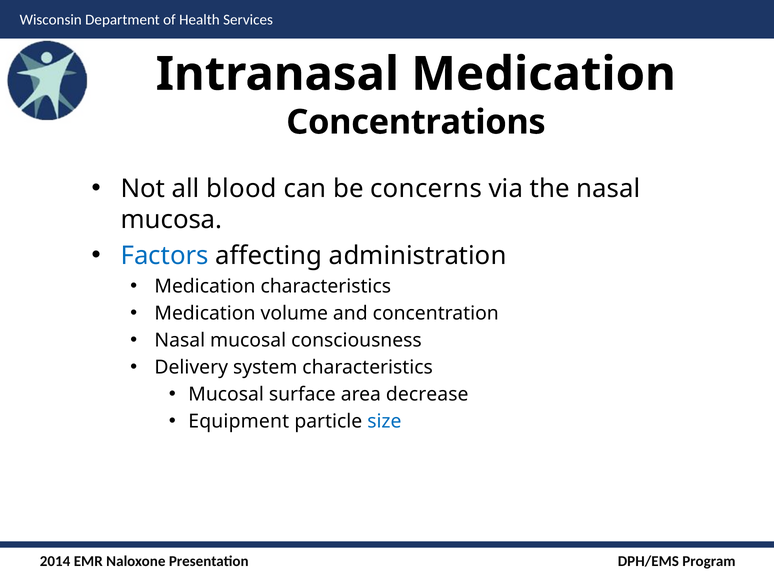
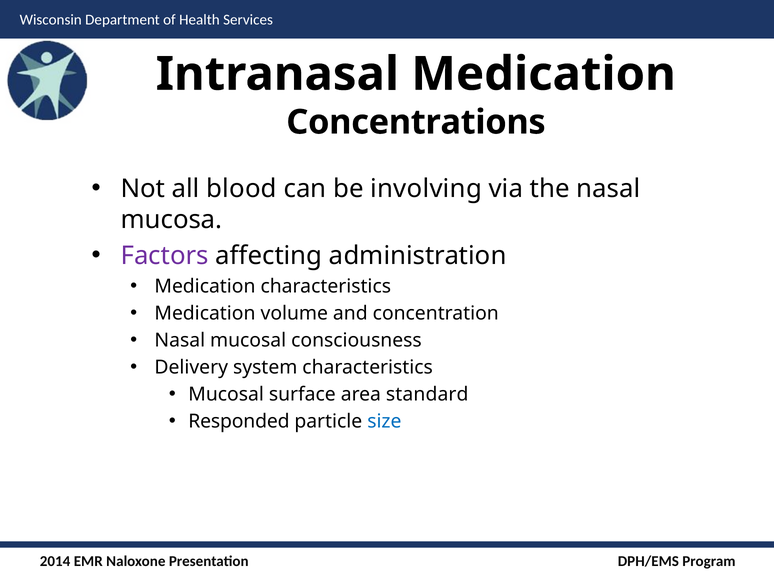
concerns: concerns -> involving (426, 189)
Factors colour: blue -> purple (165, 256)
decrease: decrease -> standard (427, 395)
Equipment: Equipment -> Responded (239, 422)
